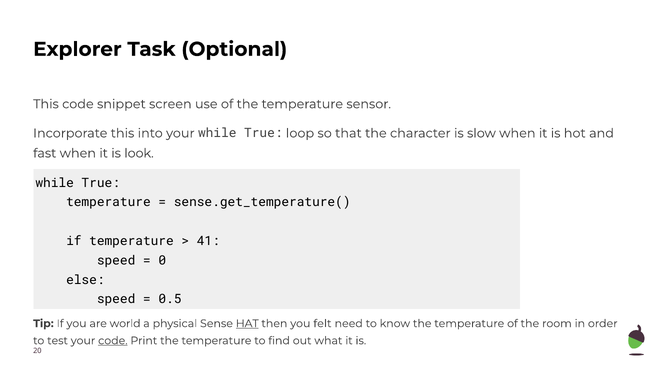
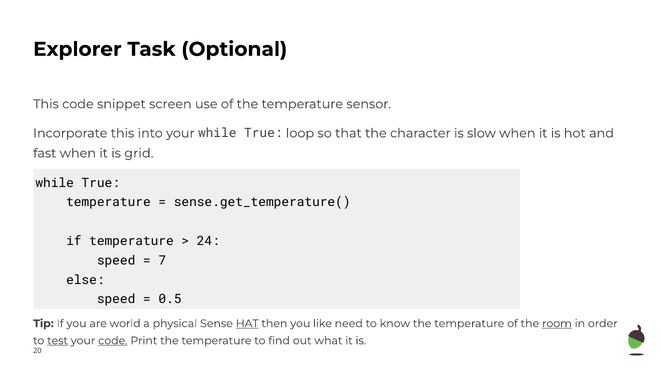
look: look -> grid (139, 153)
41: 41 -> 24 (208, 241)
0: 0 -> 7 (162, 261)
felt: felt -> like (323, 324)
room underline: none -> present (557, 324)
test underline: none -> present (58, 341)
